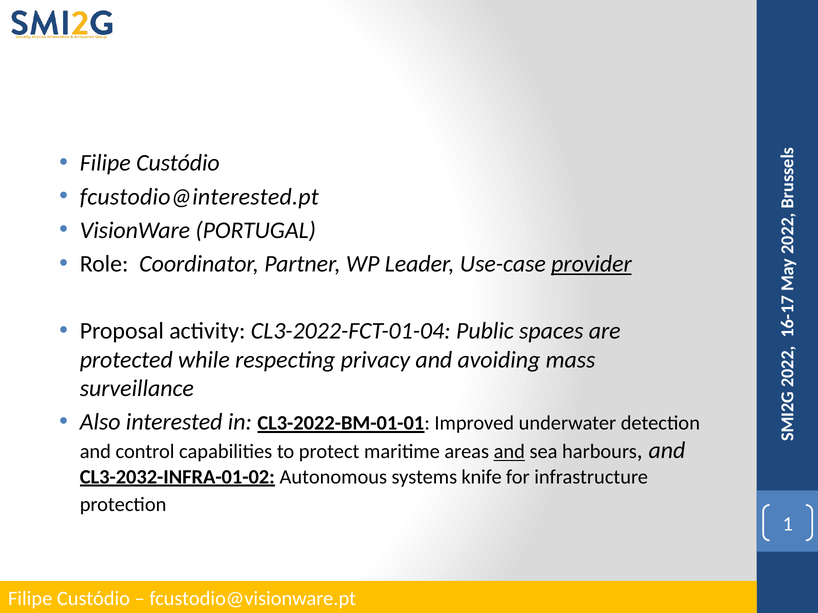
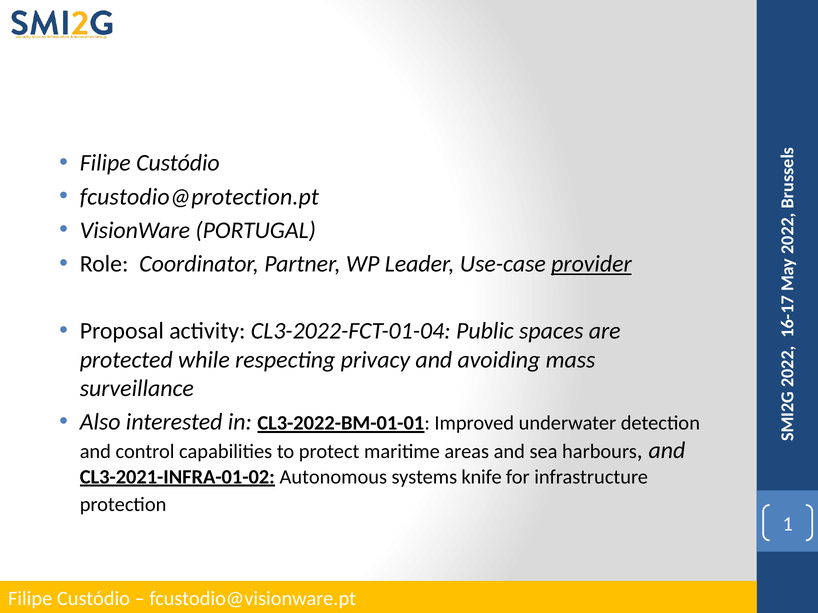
fcustodio@interested.pt: fcustodio@interested.pt -> fcustodio@protection.pt (199, 197)
and underline: present -> none (509, 452)
CL3-2032-INFRA-01-02: CL3-2032-INFRA-01-02 -> CL3-2021-INFRA-01-02 (177, 477)
